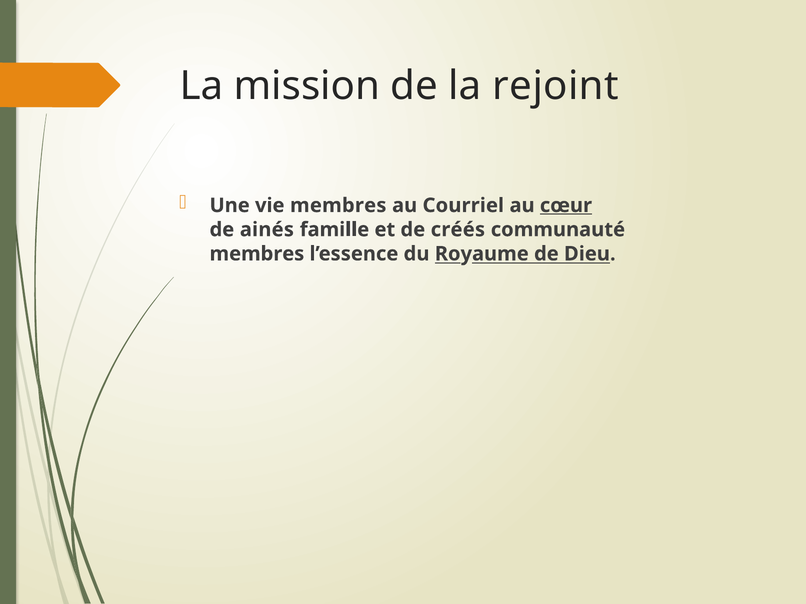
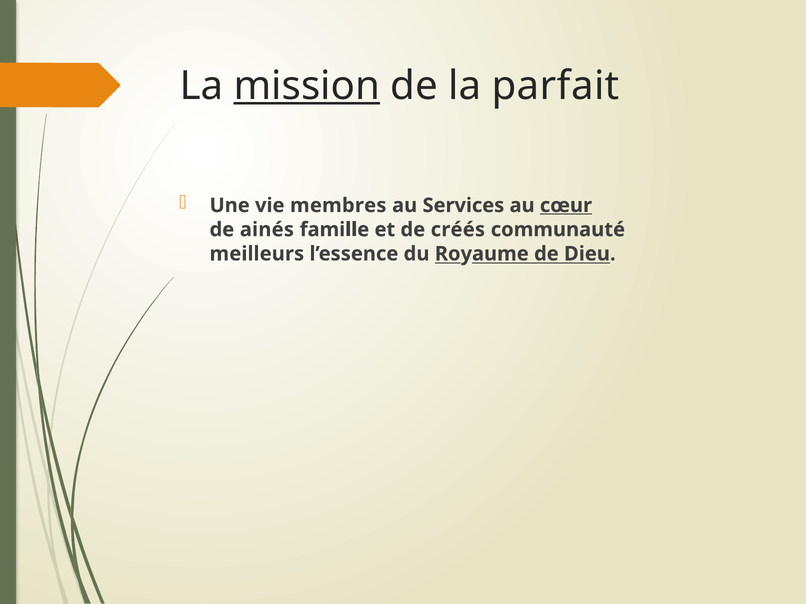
mission underline: none -> present (307, 86)
rejoint: rejoint -> parfait (556, 86)
Courriel: Courriel -> Services (463, 206)
membres: membres -> meilleurs (257, 254)
